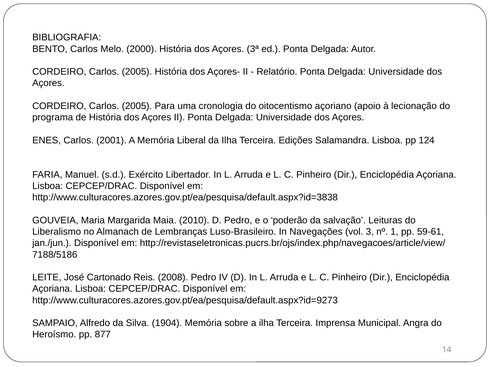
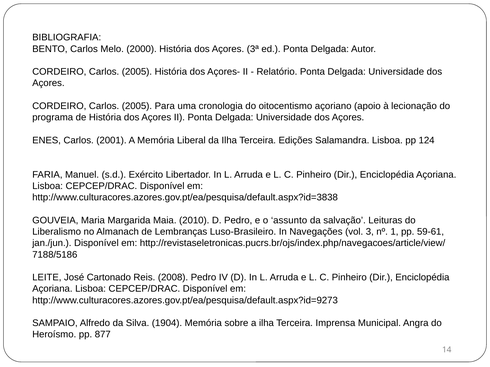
poderão: poderão -> assunto (289, 221)
